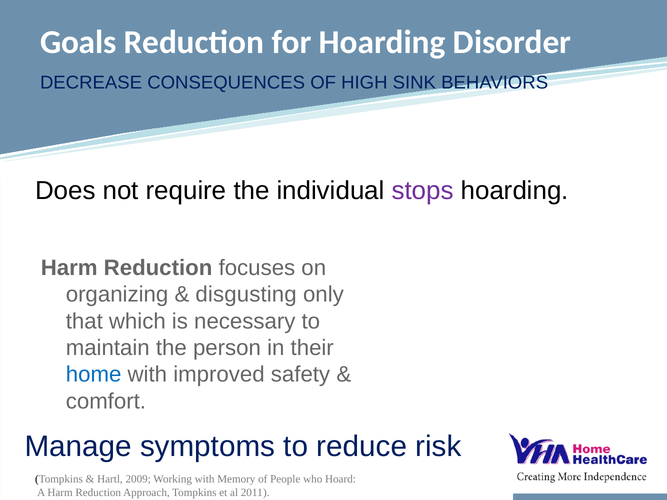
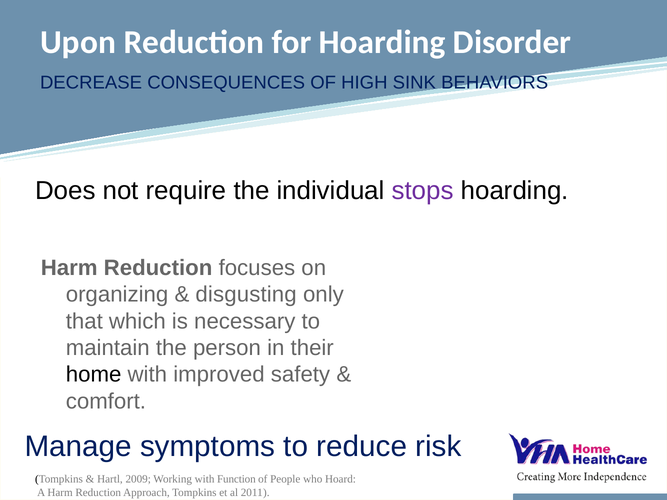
Goals: Goals -> Upon (78, 42)
home colour: blue -> black (94, 375)
Memory: Memory -> Function (236, 479)
